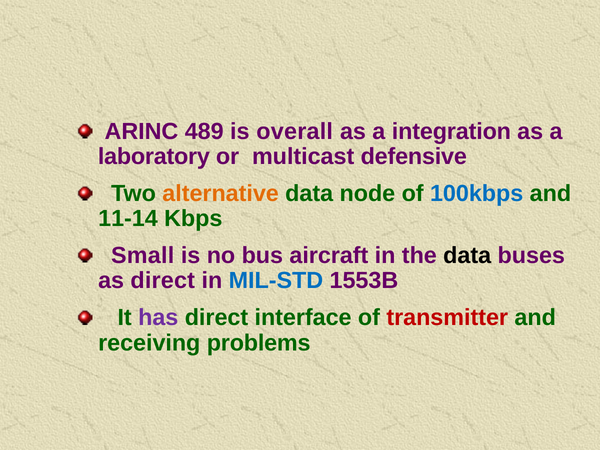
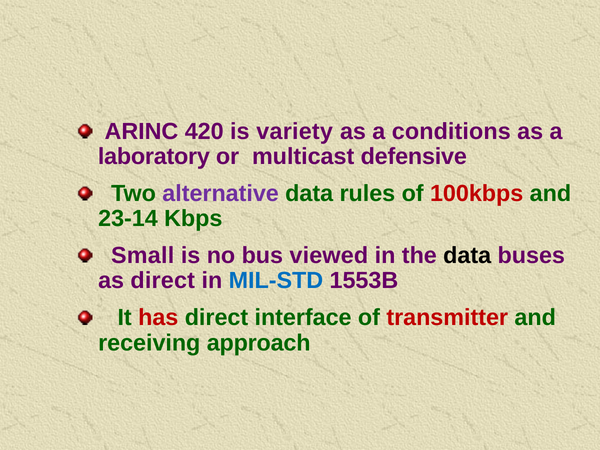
489: 489 -> 420 (204, 131)
overall: overall -> variety (295, 131)
integration: integration -> conditions (451, 131)
alternative colour: orange -> purple (221, 193)
node: node -> rules (367, 193)
100kbps colour: blue -> red (477, 193)
11-14: 11-14 -> 23-14 (128, 219)
aircraft: aircraft -> viewed (329, 256)
has colour: purple -> red (158, 318)
problems: problems -> approach (259, 343)
